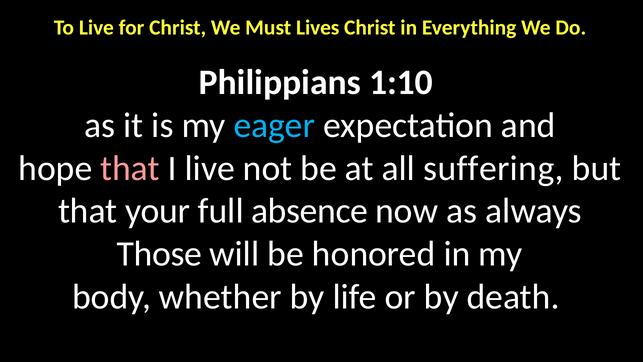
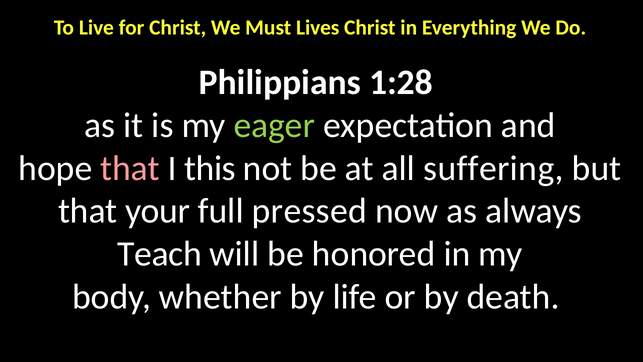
1:10: 1:10 -> 1:28 (401, 82)
eager colour: light blue -> light green (274, 125)
I live: live -> this (210, 168)
absence: absence -> pressed (309, 211)
Those: Those -> Teach (160, 254)
